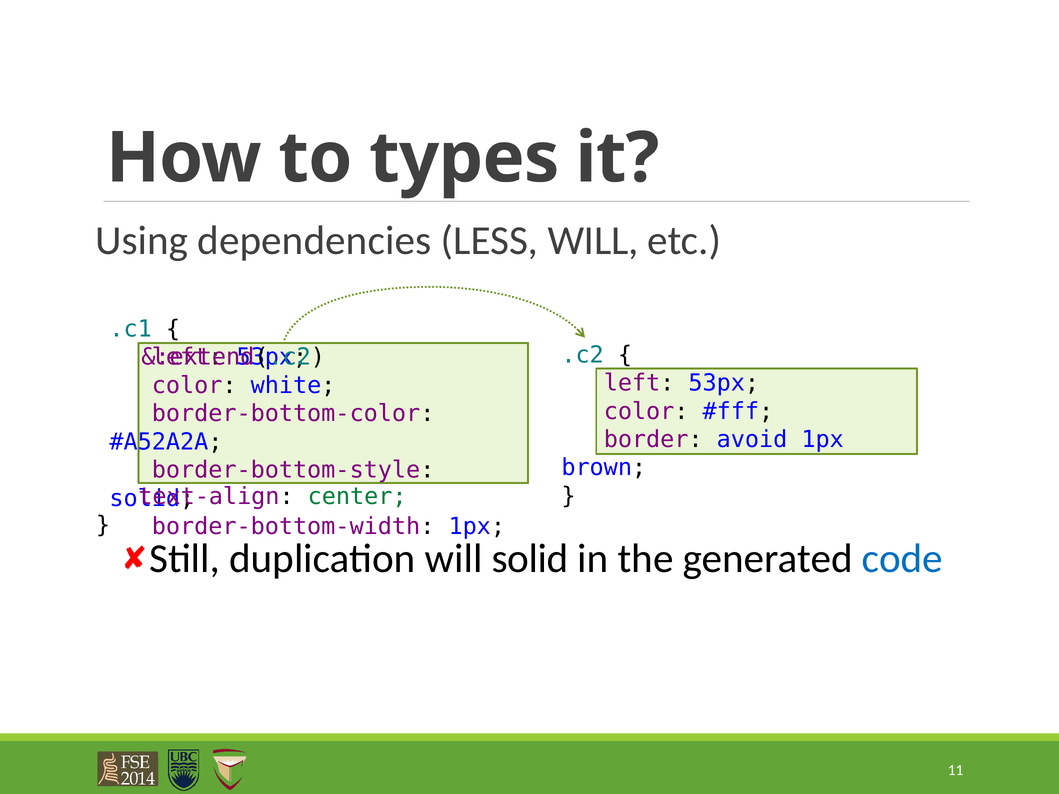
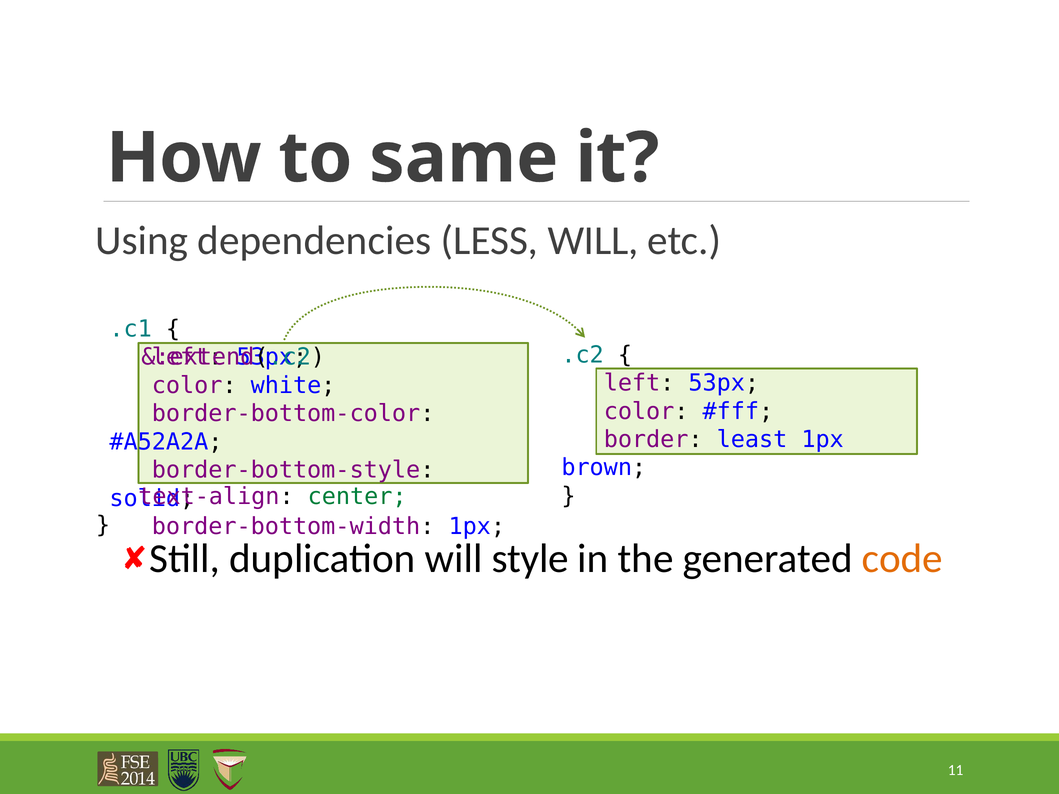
types: types -> same (464, 158)
avoid: avoid -> least (752, 440)
will solid: solid -> style (530, 559)
code colour: blue -> orange (902, 559)
